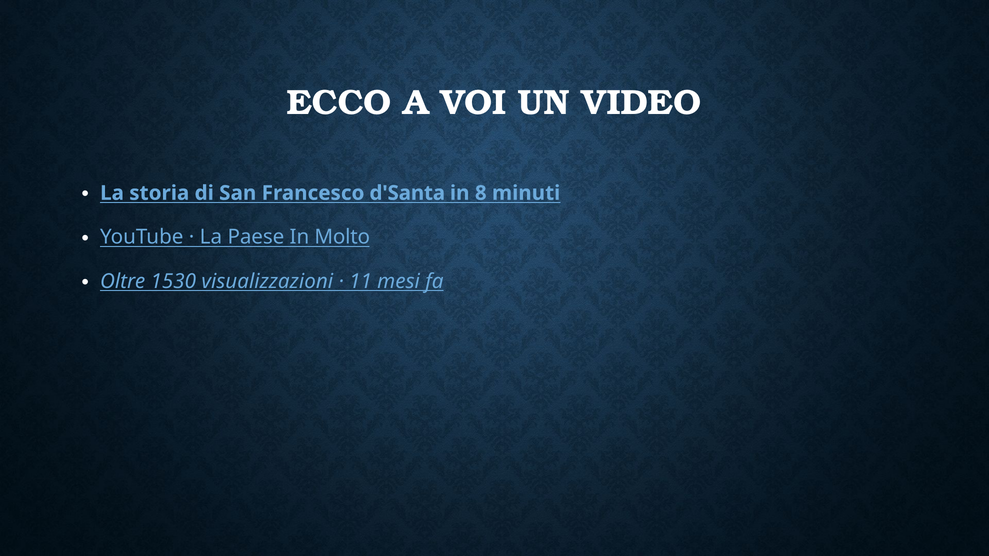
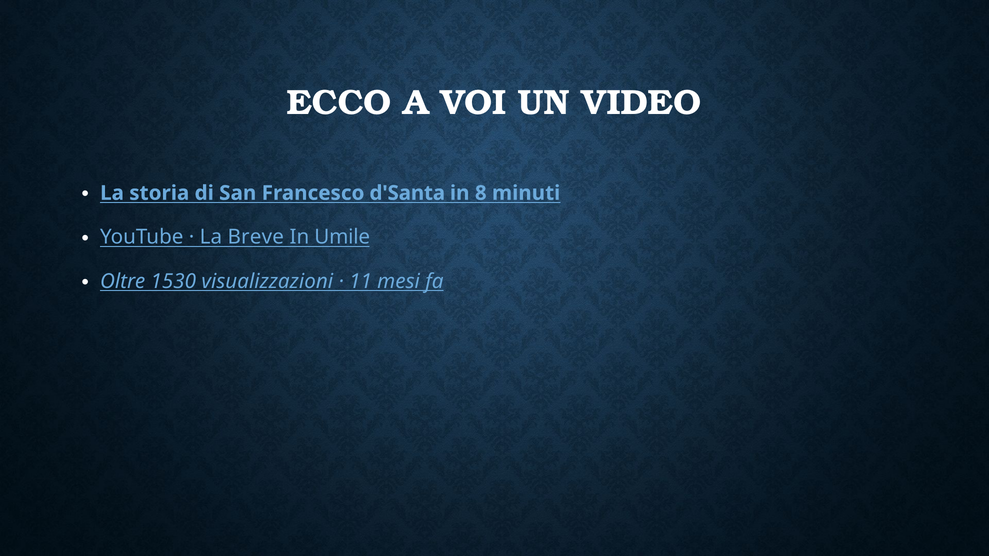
Paese: Paese -> Breve (256, 237)
Molto: Molto -> Umile (342, 237)
